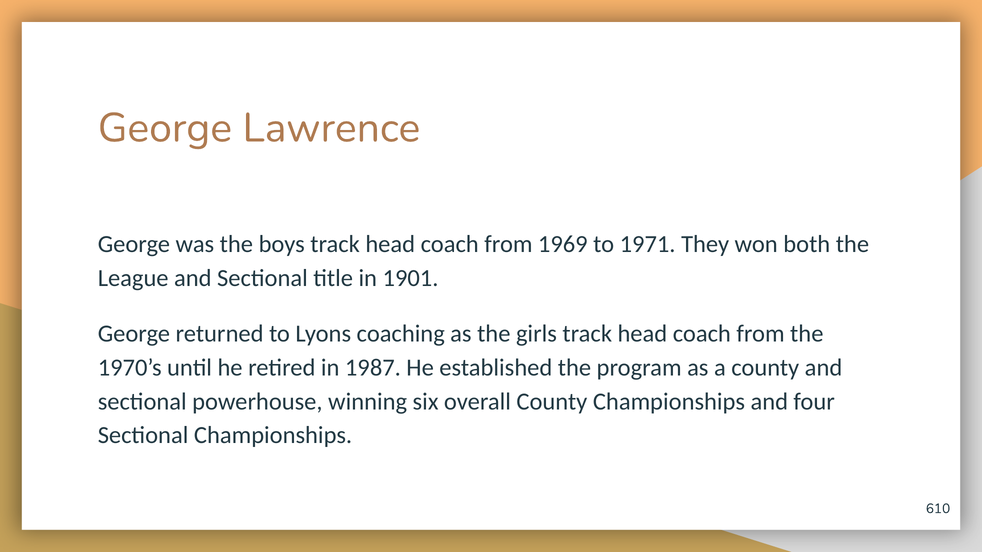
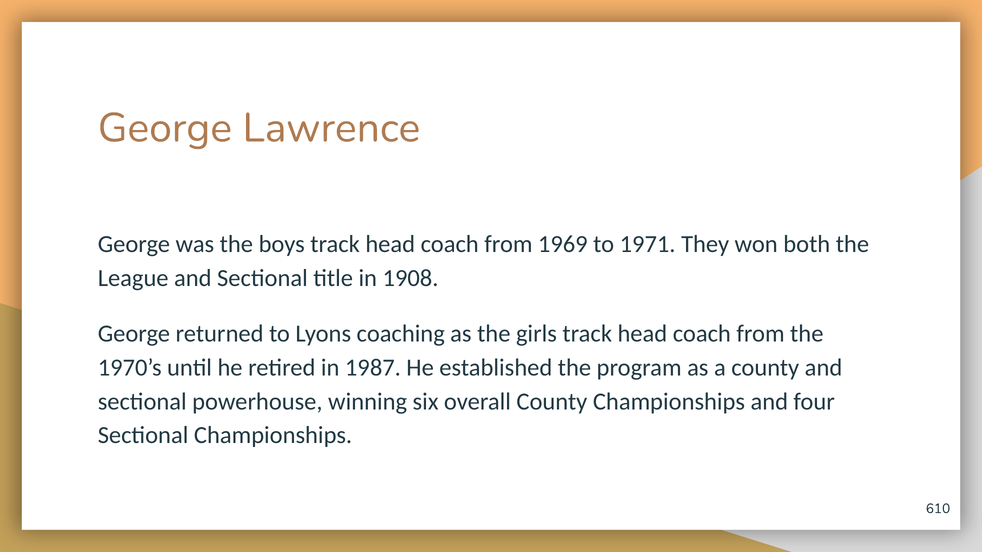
1901: 1901 -> 1908 (411, 278)
